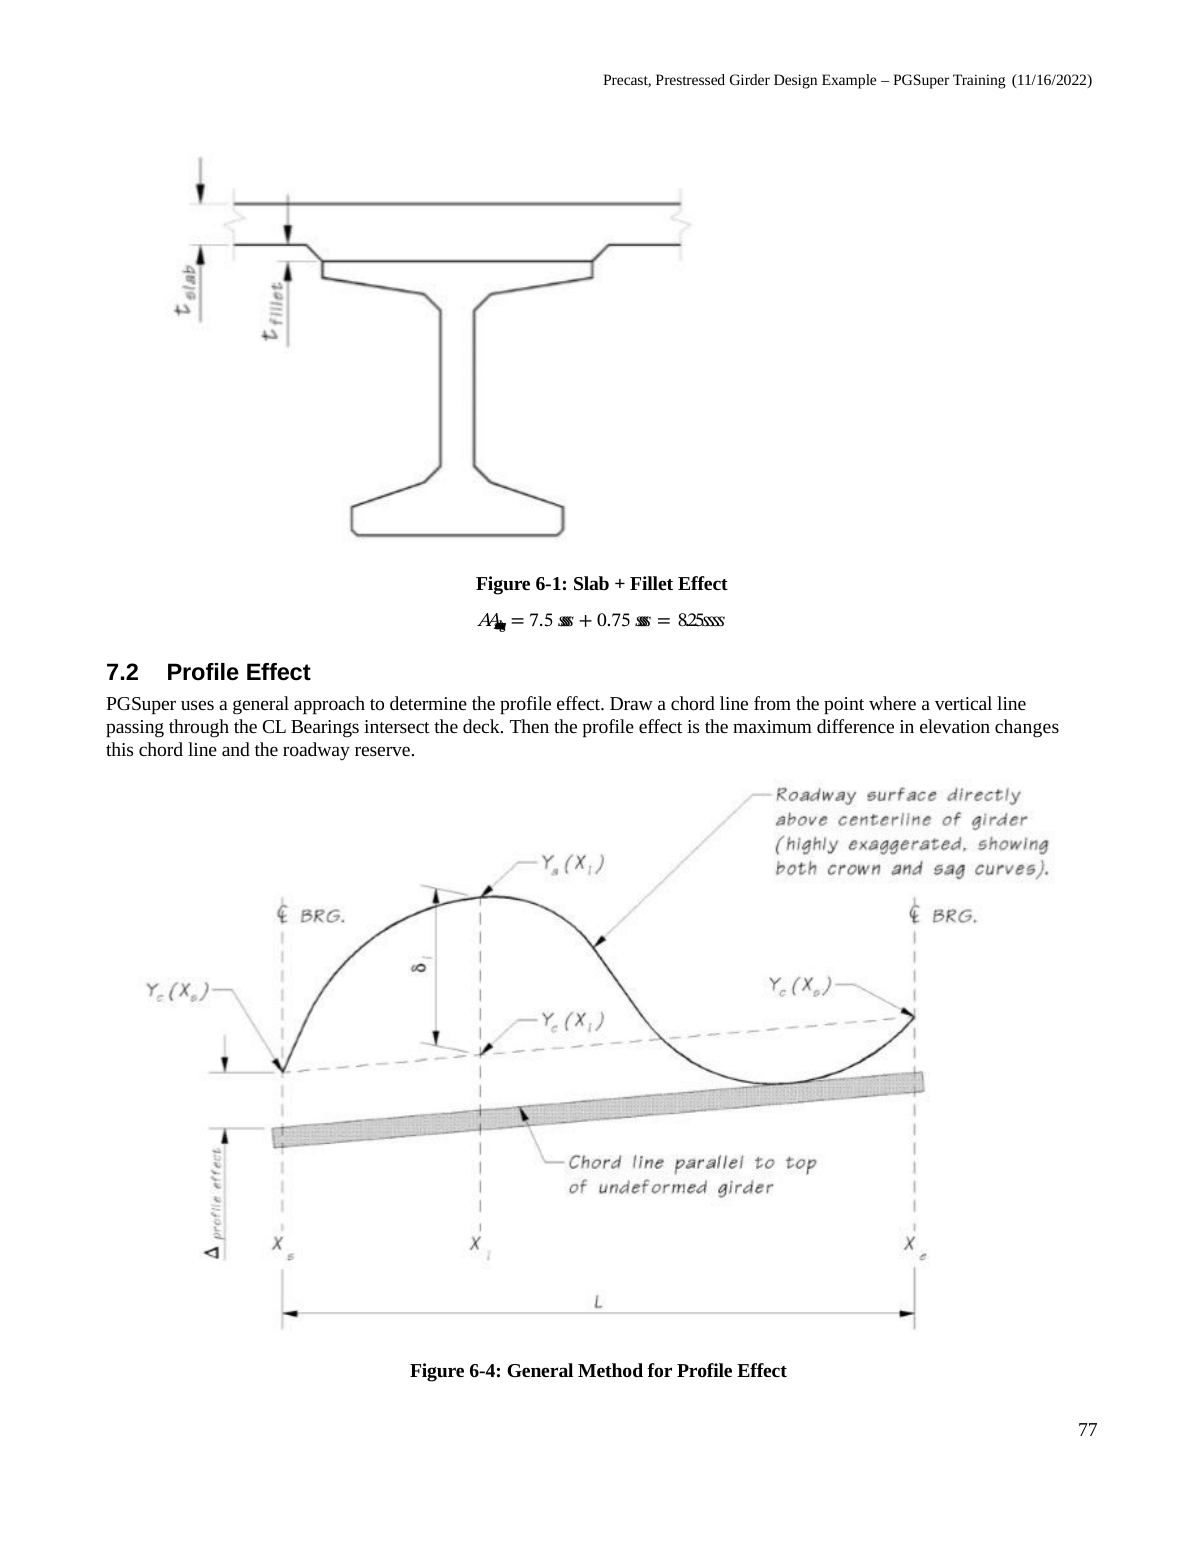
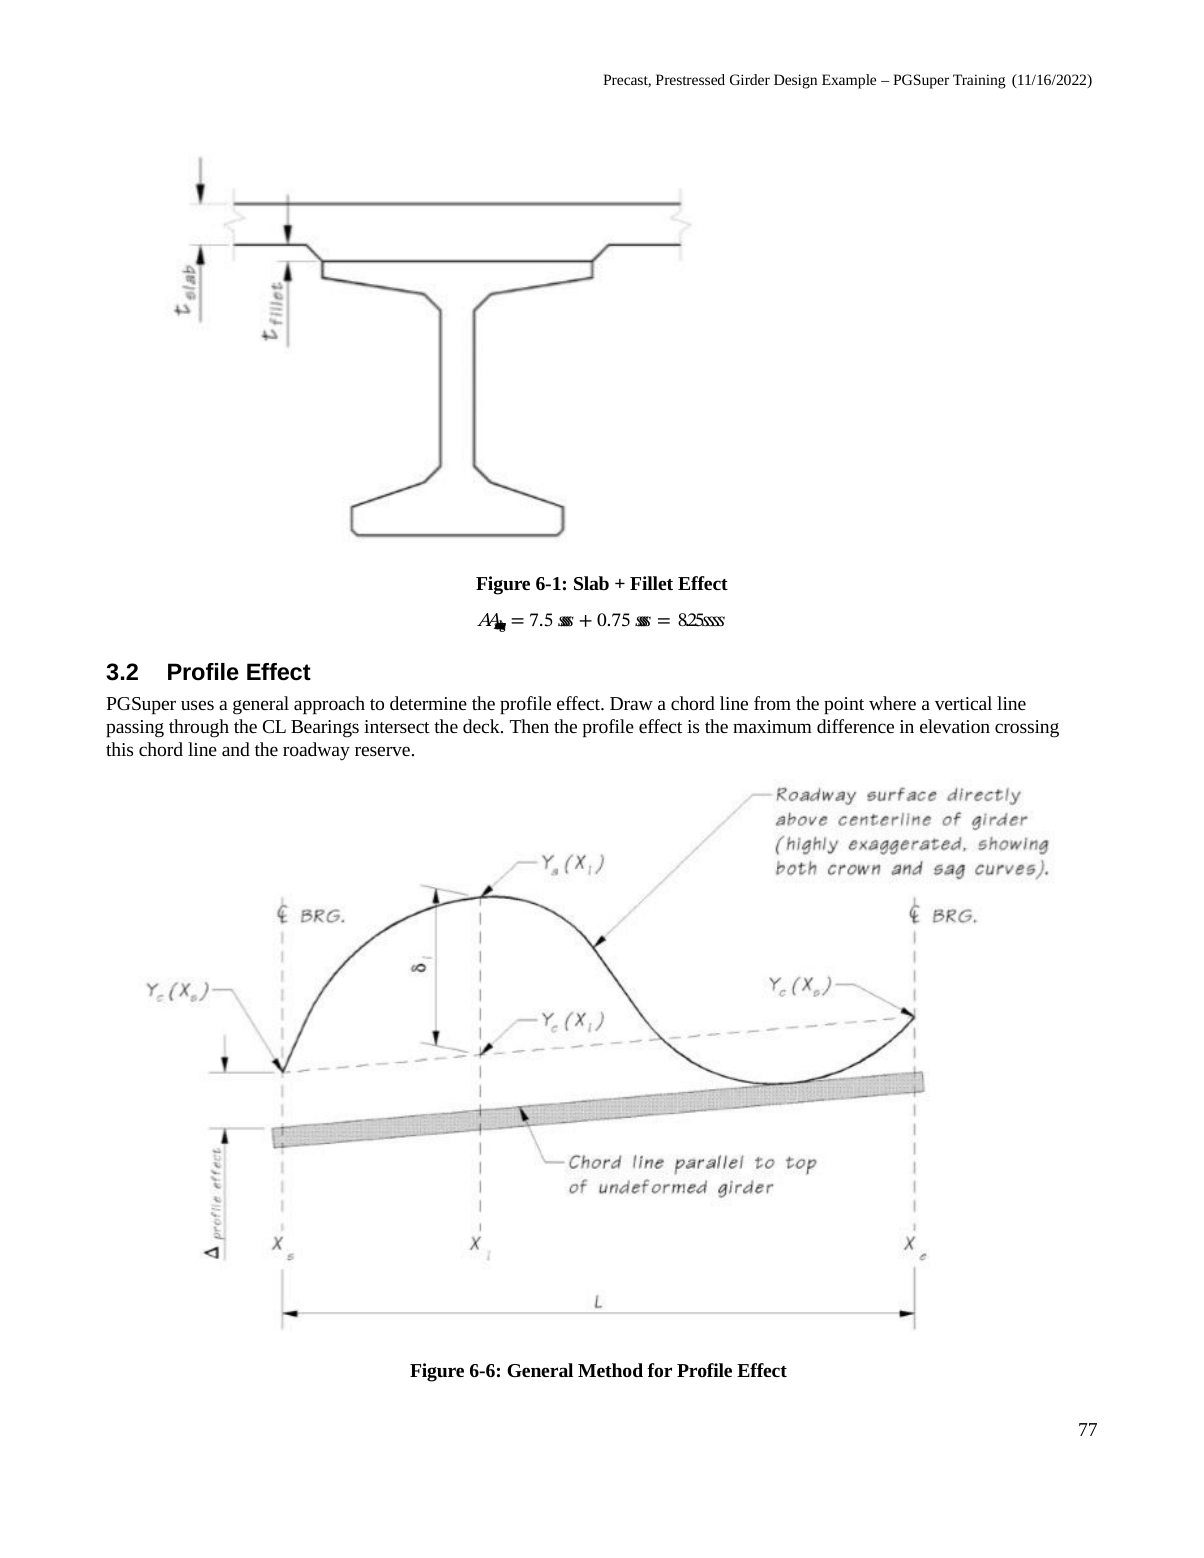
7.2: 7.2 -> 3.2 (123, 673)
changes: changes -> crossing (1027, 727)
6-4: 6-4 -> 6-6 (486, 1371)
